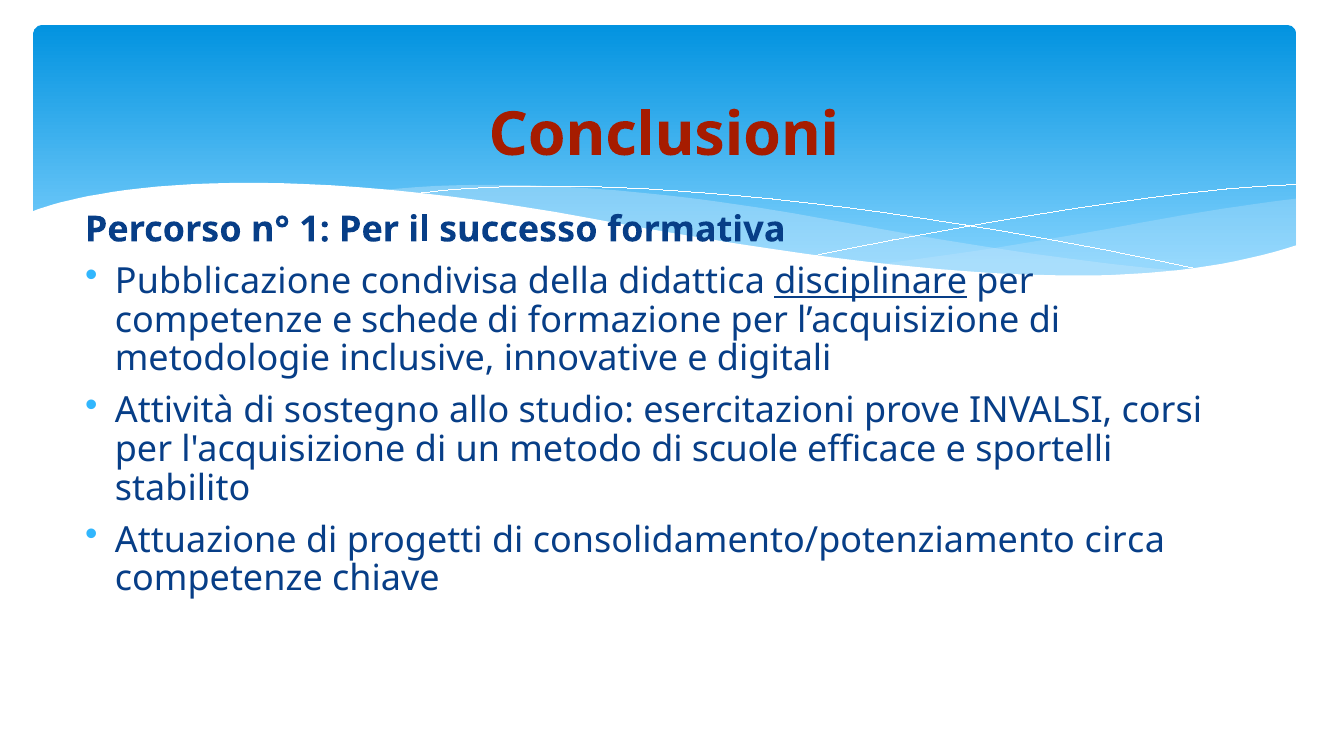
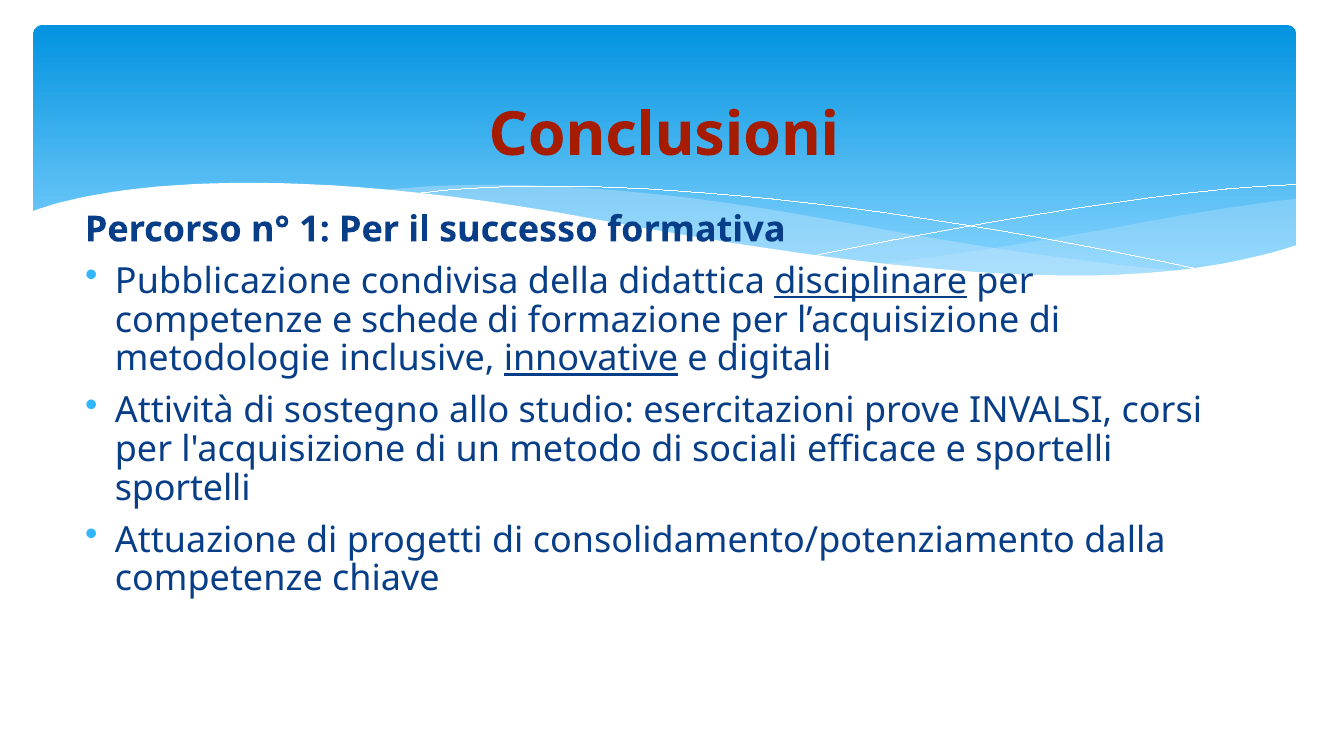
innovative underline: none -> present (591, 359)
scuole: scuole -> sociali (745, 450)
stabilito: stabilito -> sportelli (183, 488)
circa: circa -> dalla (1125, 540)
